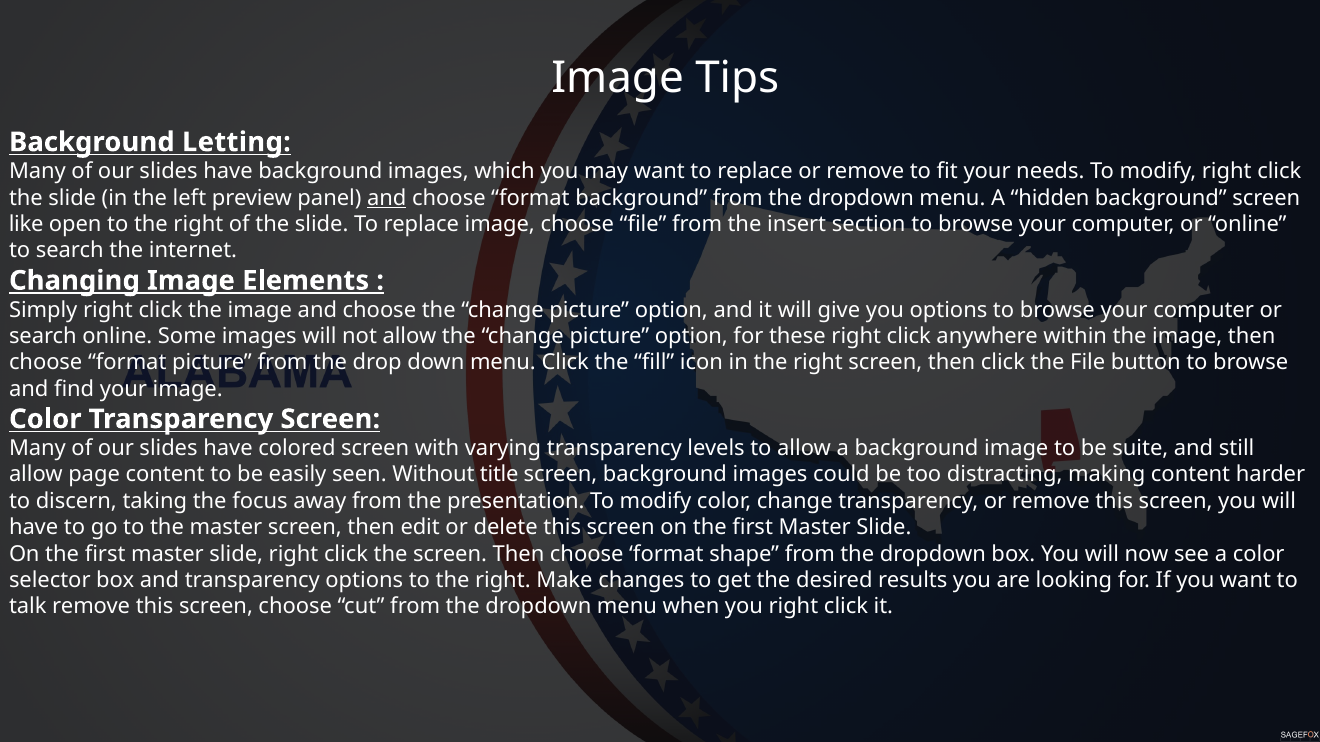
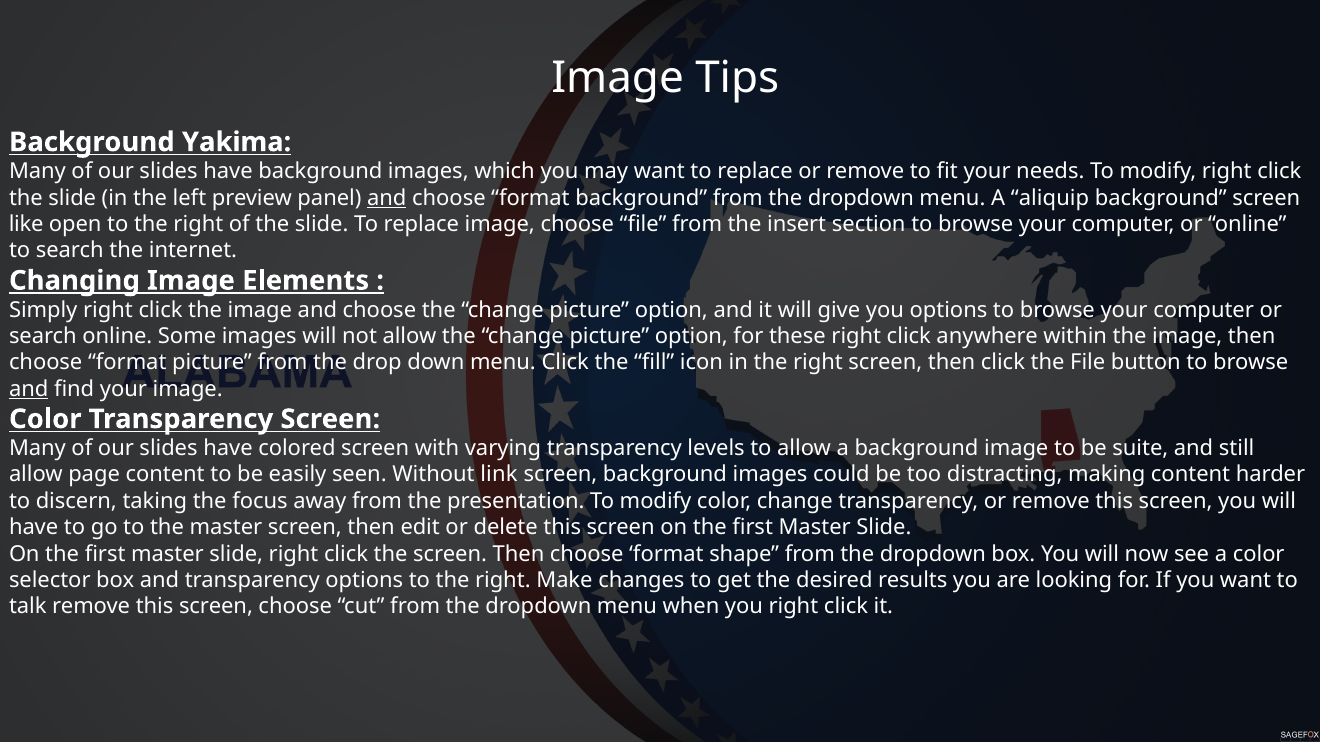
Letting: Letting -> Yakima (237, 142)
hidden: hidden -> aliquip (1050, 198)
and underline: none -> present (29, 389)
title: title -> link (499, 475)
